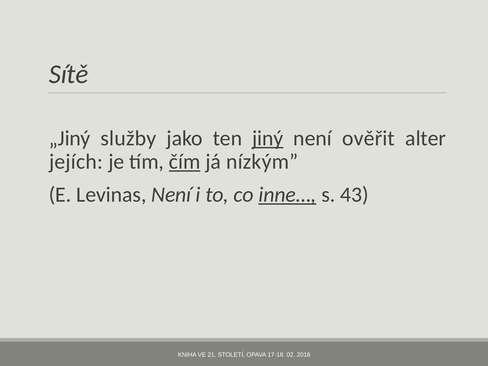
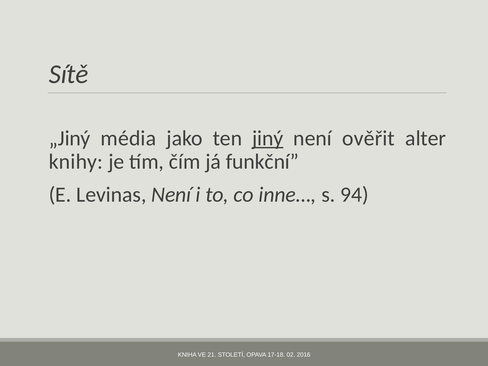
služby: služby -> média (128, 138)
jejích: jejích -> knihy (76, 162)
čím underline: present -> none (185, 162)
nízkým: nízkým -> funkční (262, 162)
inne… underline: present -> none (287, 195)
43: 43 -> 94 (355, 195)
